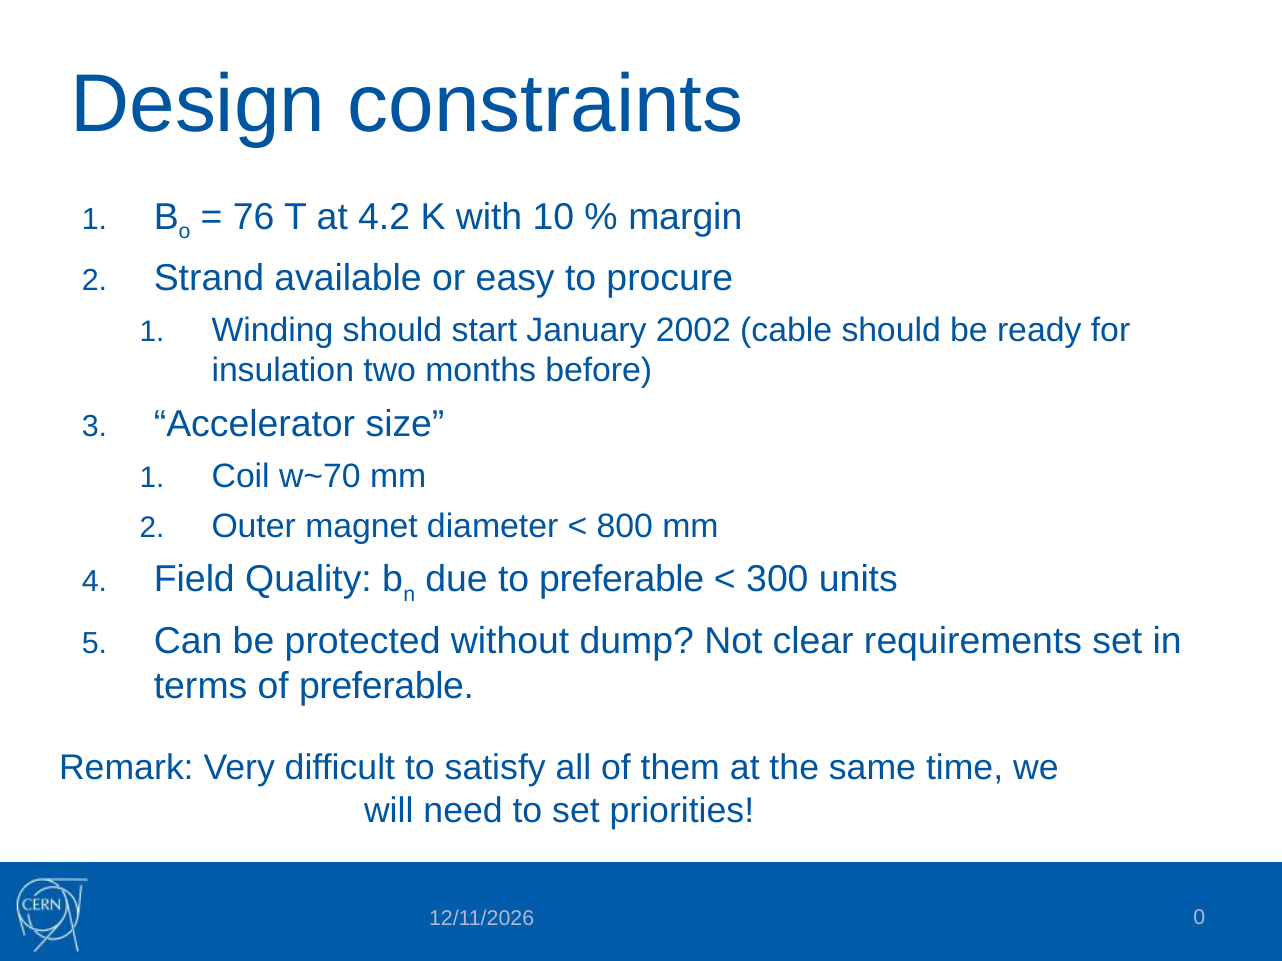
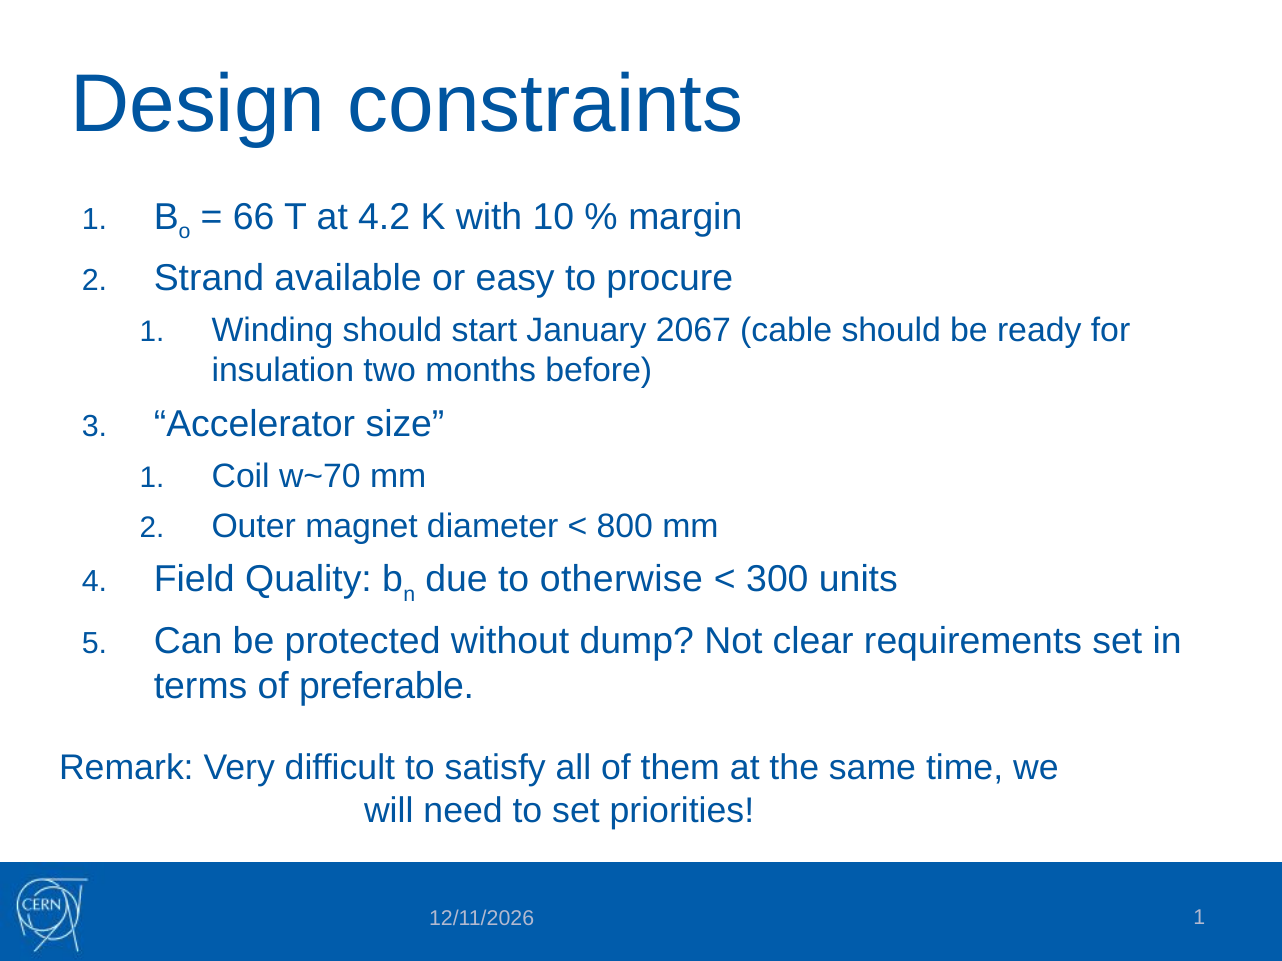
76: 76 -> 66 (254, 217)
2002: 2002 -> 2067 (693, 330)
to preferable: preferable -> otherwise (621, 580)
0: 0 -> 1 (1199, 918)
